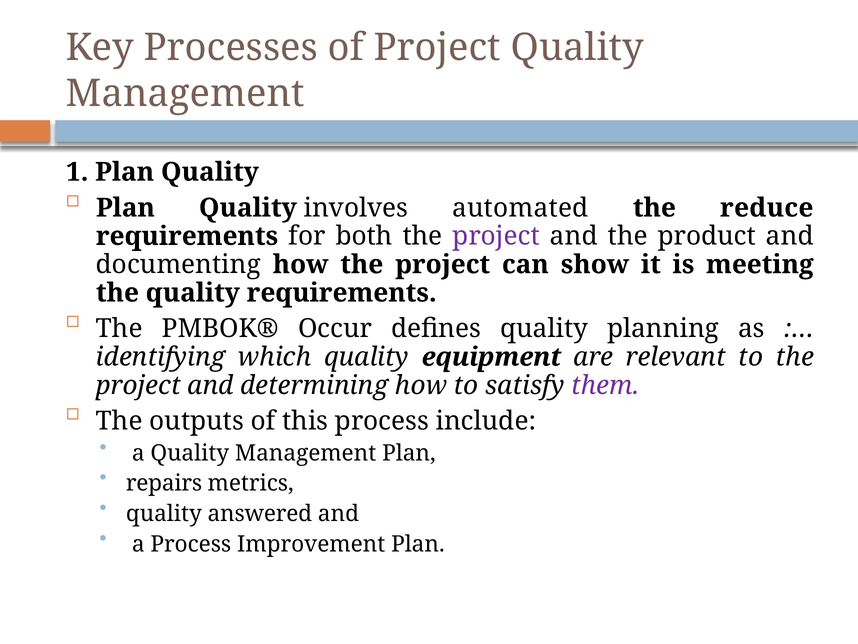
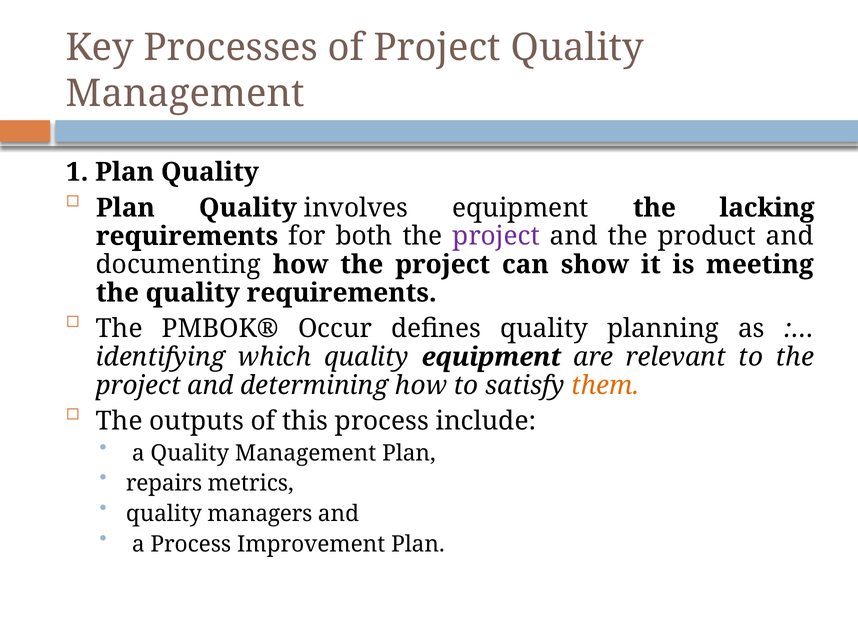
involves automated: automated -> equipment (520, 208)
reduce: reduce -> lacking (767, 208)
them colour: purple -> orange (605, 385)
answered: answered -> managers (260, 513)
